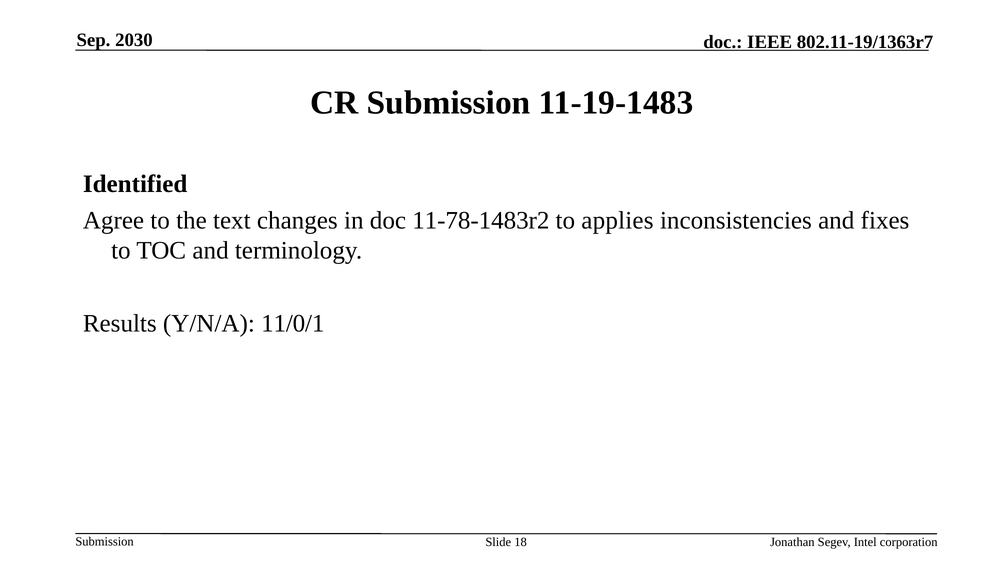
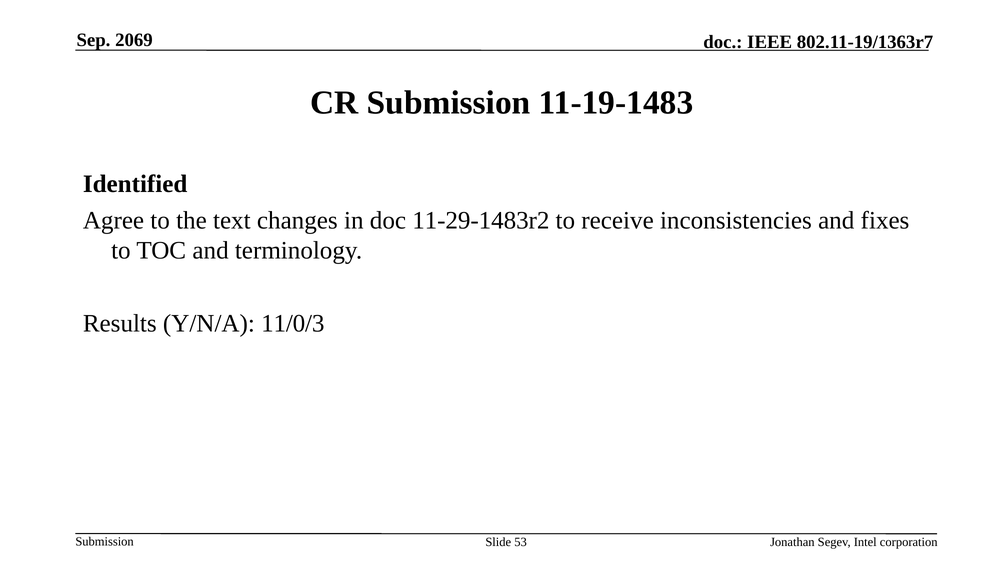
2030: 2030 -> 2069 (134, 40)
11-78-1483r2: 11-78-1483r2 -> 11-29-1483r2 (481, 220)
applies: applies -> receive (618, 220)
11/0/1: 11/0/1 -> 11/0/3 (293, 323)
18: 18 -> 53 (521, 542)
